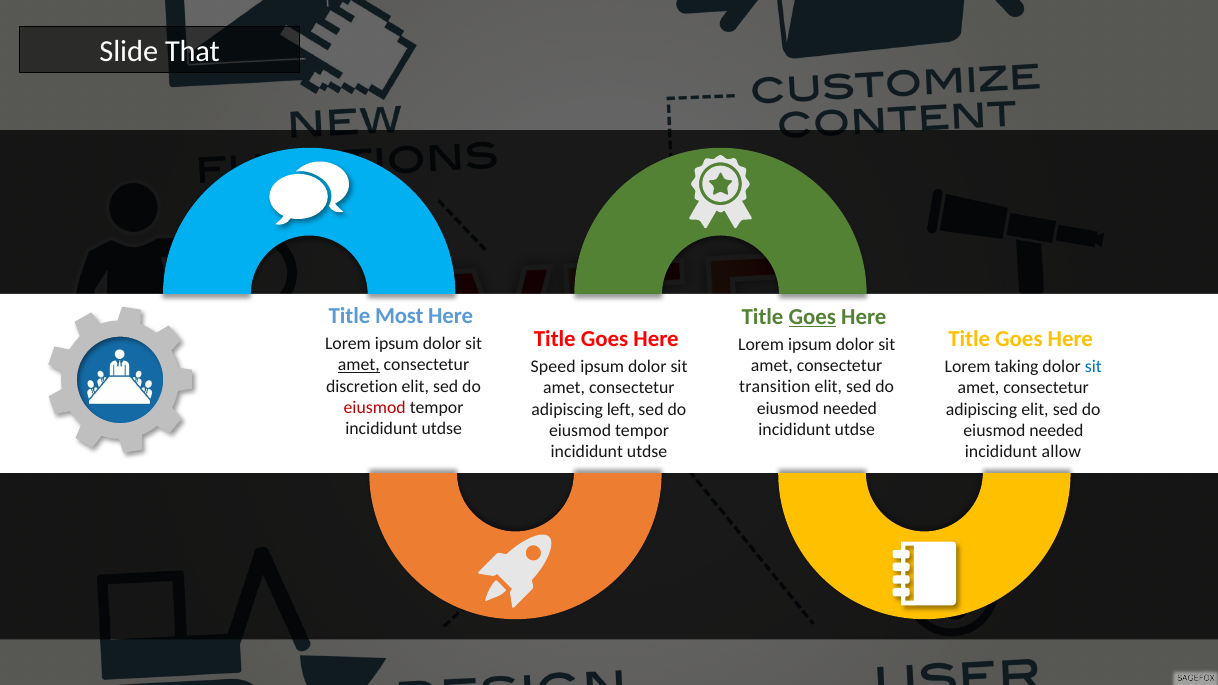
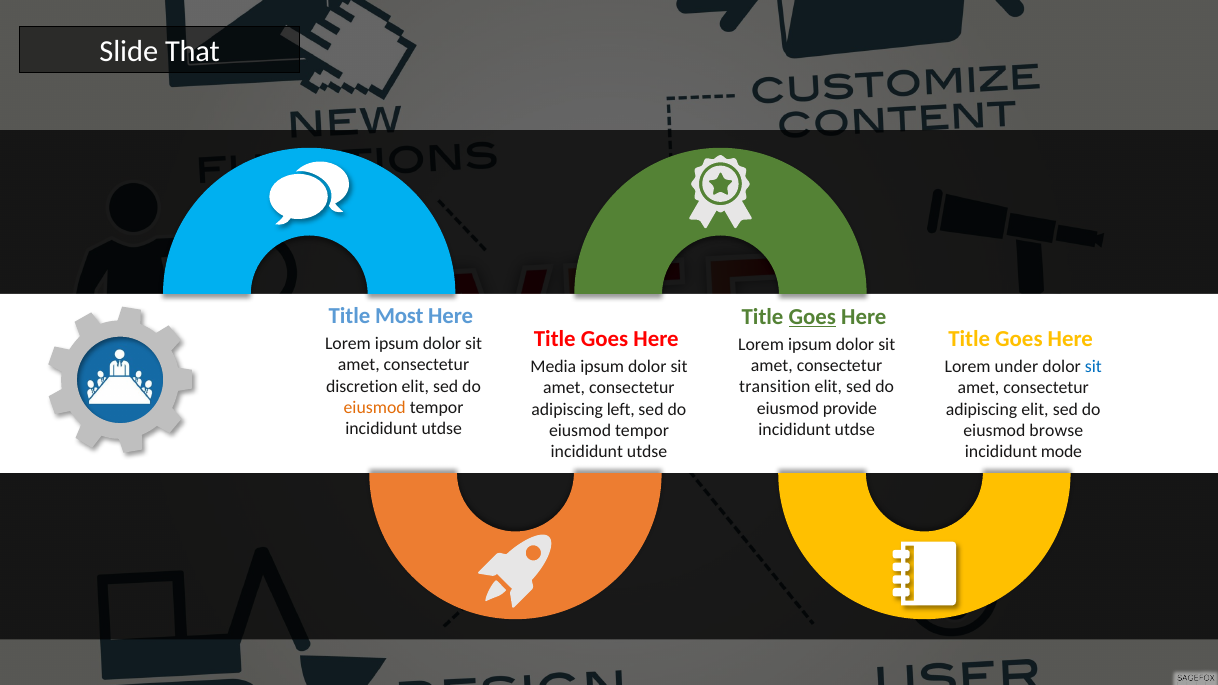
amet underline: present -> none (359, 365)
Speed: Speed -> Media (553, 367)
taking: taking -> under (1016, 367)
eiusmod colour: red -> orange (375, 408)
needed: needed -> provide (850, 408)
needed: needed -> browse (1056, 431)
allow: allow -> mode (1061, 452)
